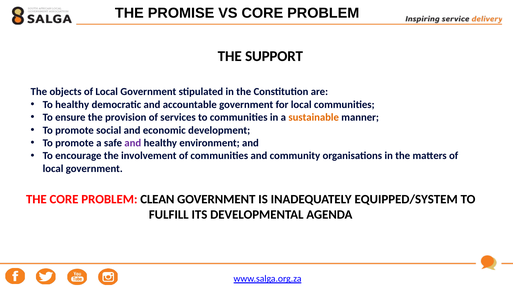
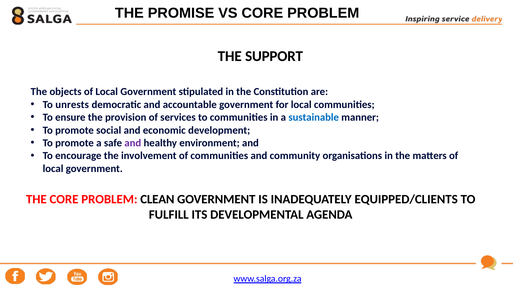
To healthy: healthy -> unrests (72, 105)
sustainable colour: orange -> blue (314, 118)
EQUIPPED/SYSTEM: EQUIPPED/SYSTEM -> EQUIPPED/CLIENTS (406, 200)
